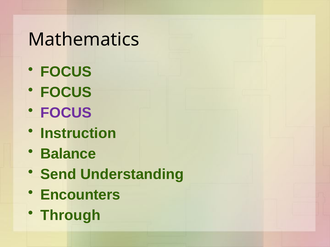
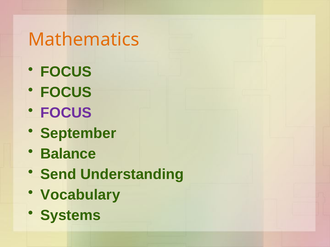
Mathematics colour: black -> orange (84, 40)
Instruction: Instruction -> September (78, 134)
Encounters: Encounters -> Vocabulary (80, 195)
Through: Through -> Systems (71, 216)
